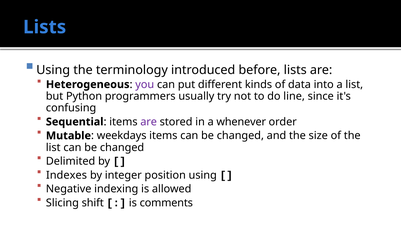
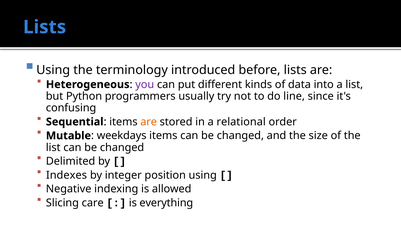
are colour: purple -> orange (149, 122)
whenever: whenever -> relational (241, 122)
shift: shift -> care (93, 202)
comments: comments -> everything (166, 202)
